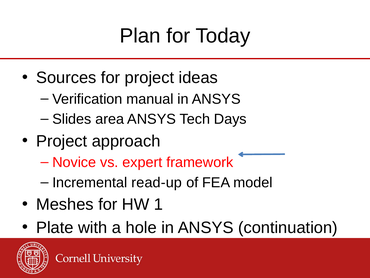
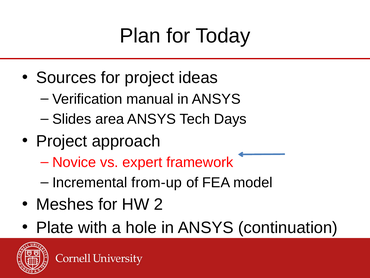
read-up: read-up -> from-up (157, 182)
1: 1 -> 2 (159, 204)
